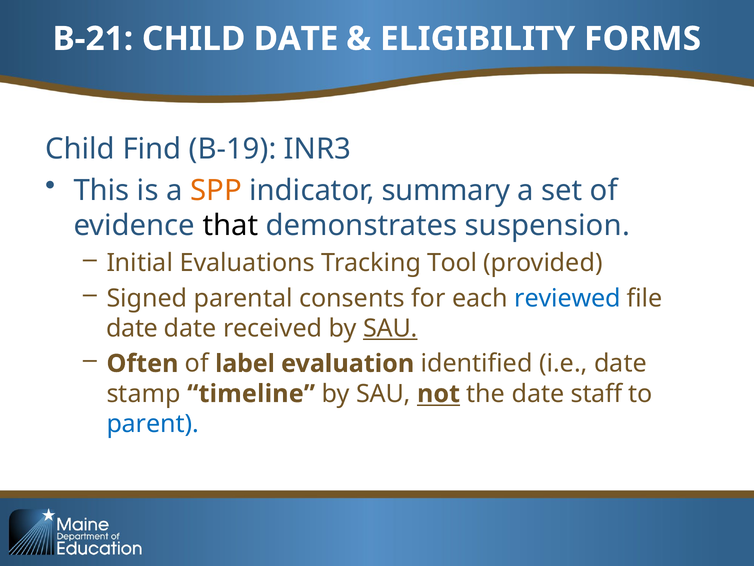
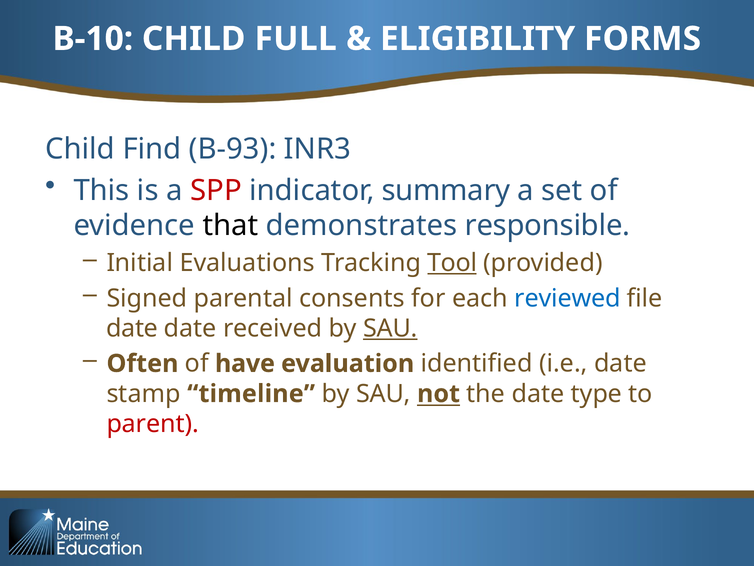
B-21: B-21 -> B-10 (93, 39)
CHILD DATE: DATE -> FULL (296, 39)
B-19: B-19 -> B-93 (233, 149)
SPP colour: orange -> red (216, 190)
suspension: suspension -> responsible (547, 225)
Tool underline: none -> present (452, 263)
label: label -> have (245, 363)
staff: staff -> type (597, 393)
parent colour: blue -> red (153, 424)
